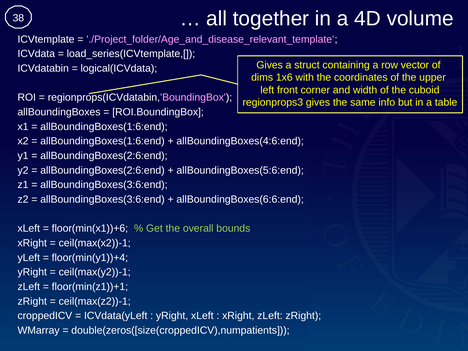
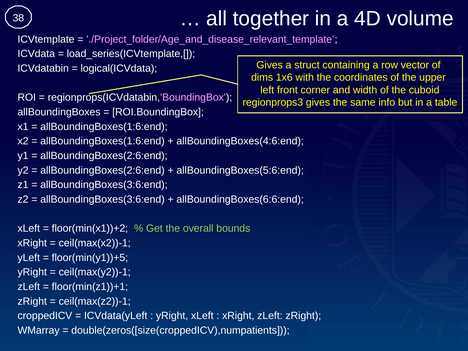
floor(min(x1))+6: floor(min(x1))+6 -> floor(min(x1))+2 (90, 228)
floor(min(y1))+4: floor(min(y1))+4 -> floor(min(y1))+5 (90, 258)
